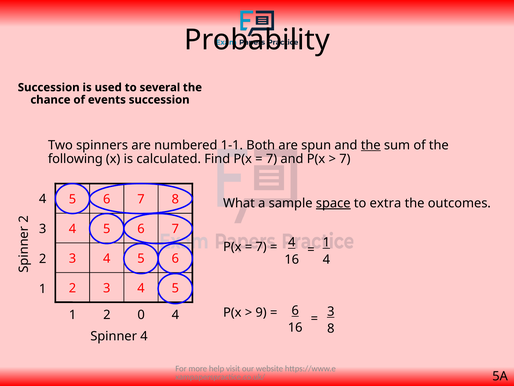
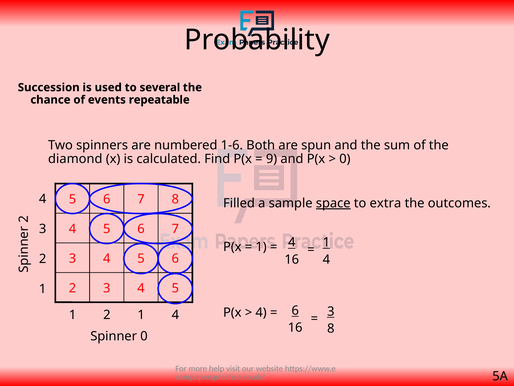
events succession: succession -> repeatable (159, 100)
1-1: 1-1 -> 1-6 (232, 145)
the underline: present -> none (371, 145)
following: following -> diamond (75, 159)
7: 7 -> 9 (272, 159)
7: 7 -> 0 (345, 159)
What: What -> Filled (239, 203)
7: 7 -> 1 (261, 247)
9: 9 -> 4 (261, 312)
2 0: 0 -> 1 (141, 314)
Spinner 4: 4 -> 0 (144, 336)
